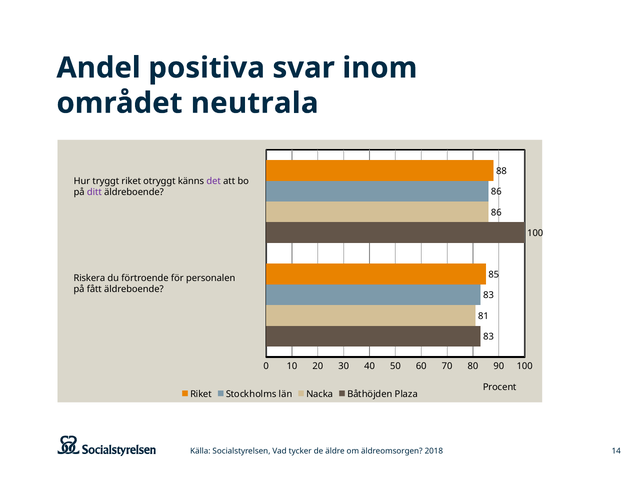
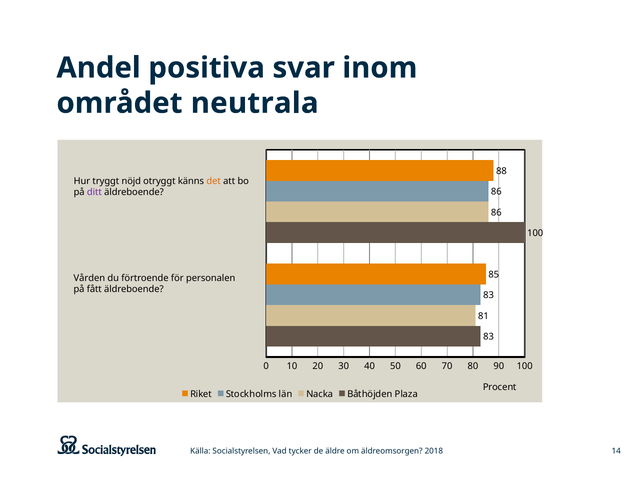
tryggt riket: riket -> nöjd (131, 181)
det colour: purple -> orange (214, 181)
Riskera: Riskera -> Vården (89, 278)
